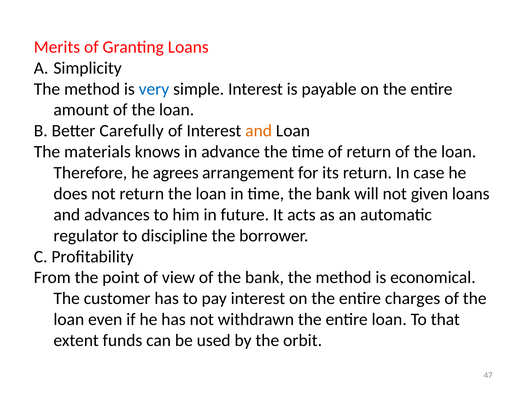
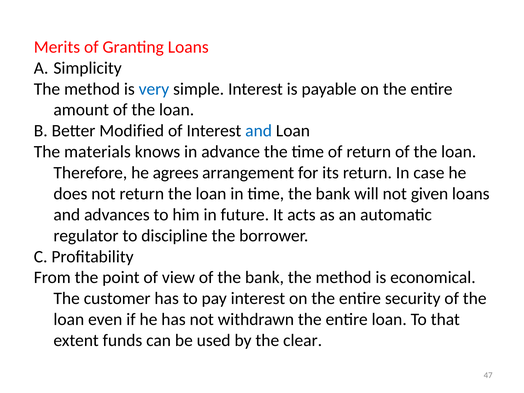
Carefully: Carefully -> Modified (132, 131)
and colour: orange -> blue (259, 131)
charges: charges -> security (413, 298)
orbit: orbit -> clear (303, 340)
